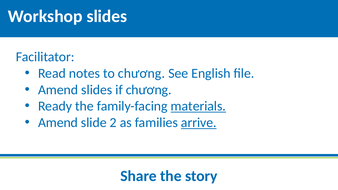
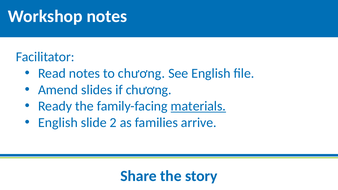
Workshop slides: slides -> notes (107, 16)
Amend: Amend -> English (58, 123)
arrive underline: present -> none (199, 123)
